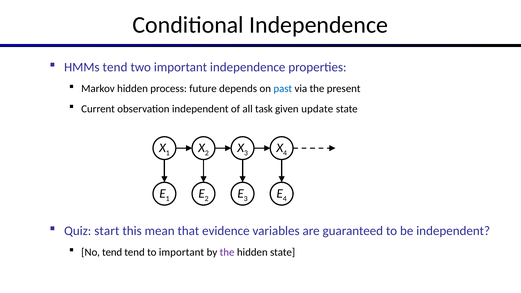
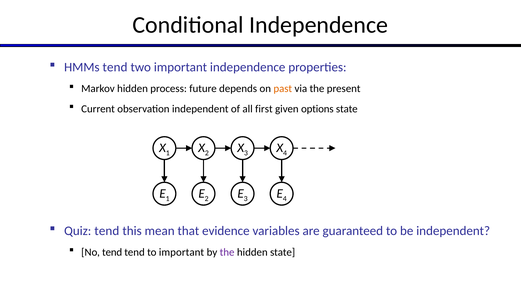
past colour: blue -> orange (283, 89)
task: task -> first (264, 109)
update: update -> options (317, 109)
Quiz start: start -> tend (107, 231)
